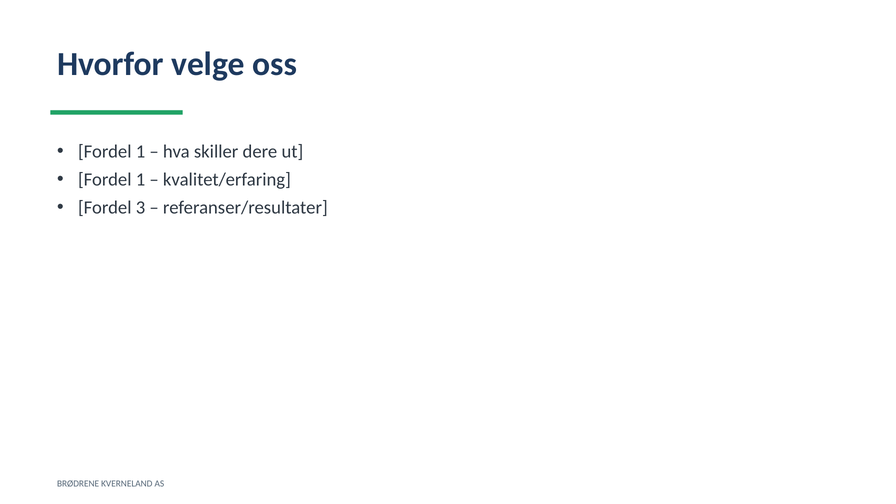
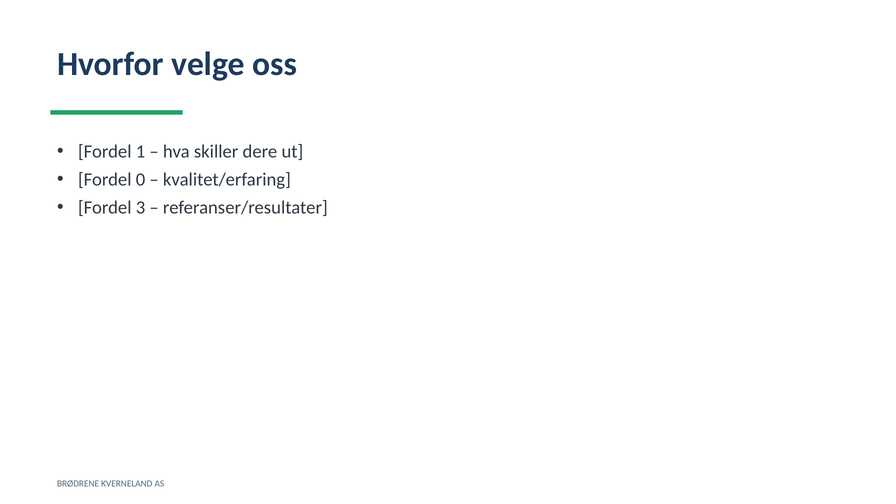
1: 1 -> 0 (141, 180)
